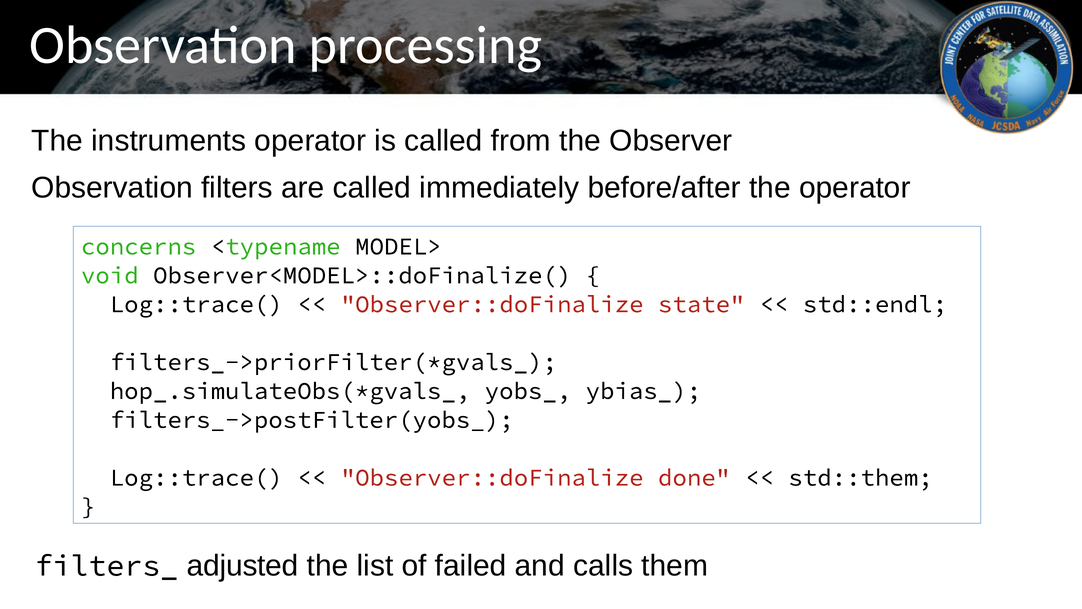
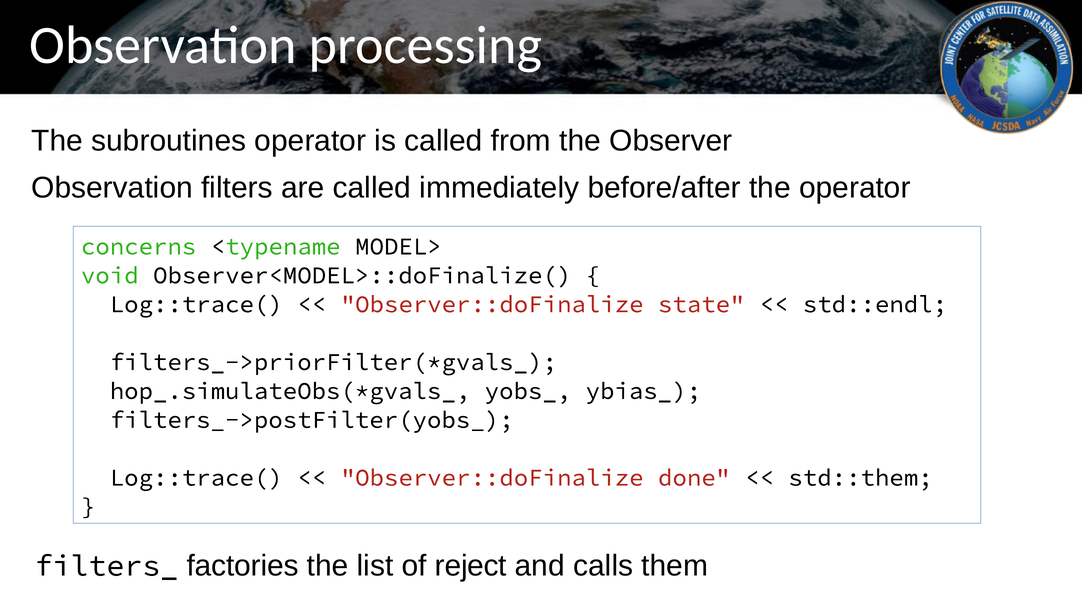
instruments: instruments -> subroutines (169, 141)
adjusted: adjusted -> factories (243, 565)
failed: failed -> reject (471, 565)
